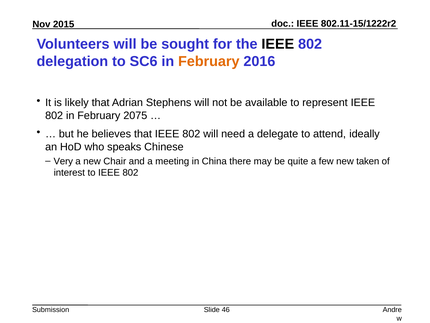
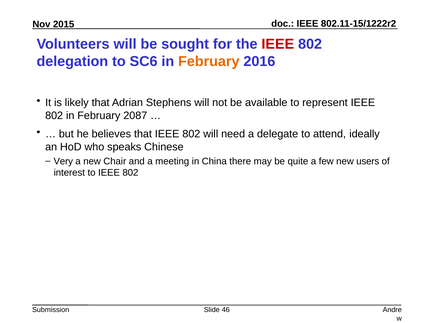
IEEE colour: black -> red (278, 44)
2075: 2075 -> 2087 (135, 115)
taken: taken -> users (368, 161)
